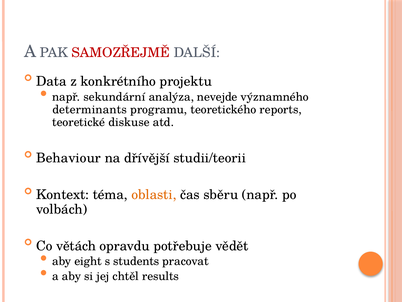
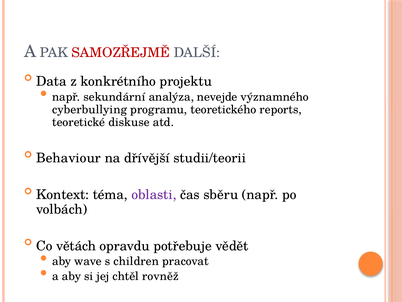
determinants: determinants -> cyberbullying (90, 109)
oblasti colour: orange -> purple (154, 195)
eight: eight -> wave (88, 261)
students: students -> children (136, 261)
results: results -> rovněž (160, 276)
